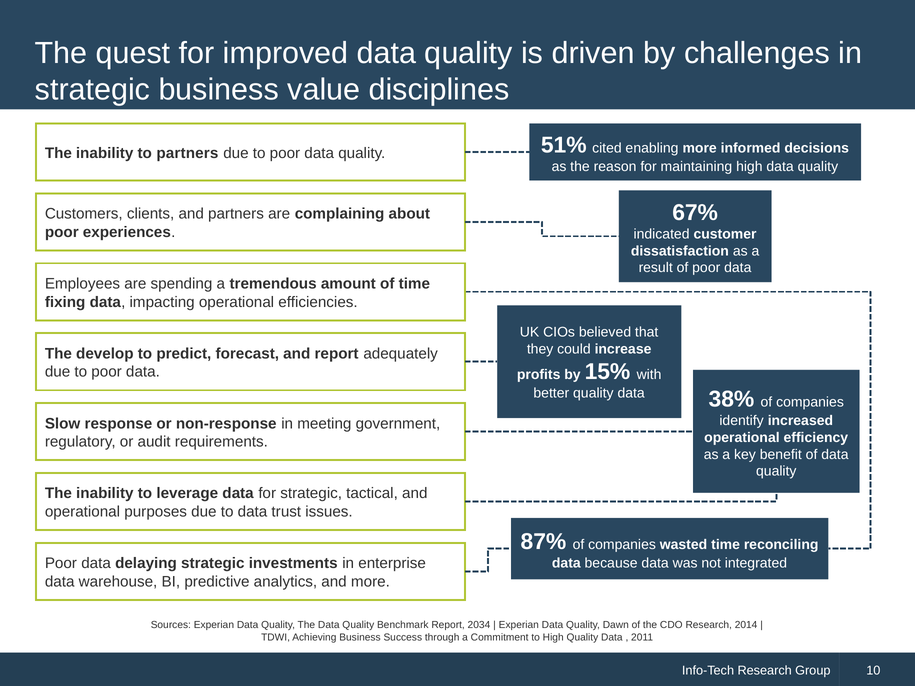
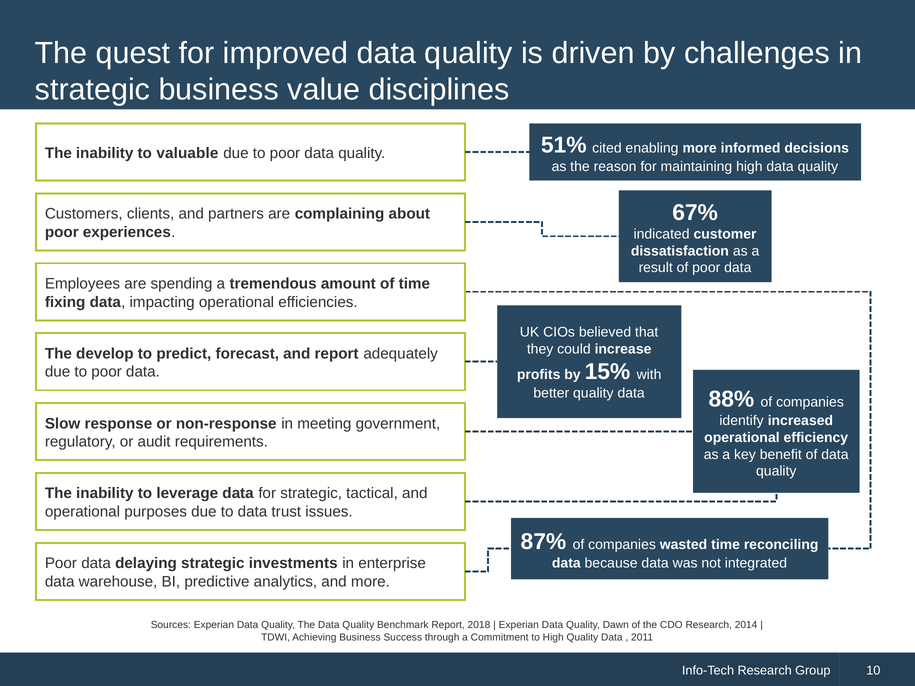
to partners: partners -> valuable (187, 153)
38%: 38% -> 88% (731, 400)
2034: 2034 -> 2018 (479, 625)
